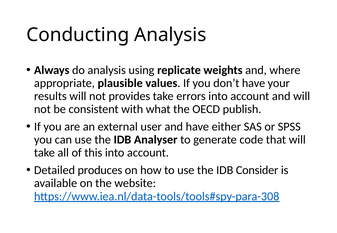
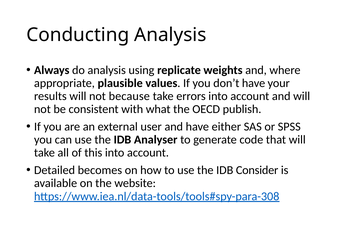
provides: provides -> because (129, 96)
produces: produces -> becomes (100, 170)
